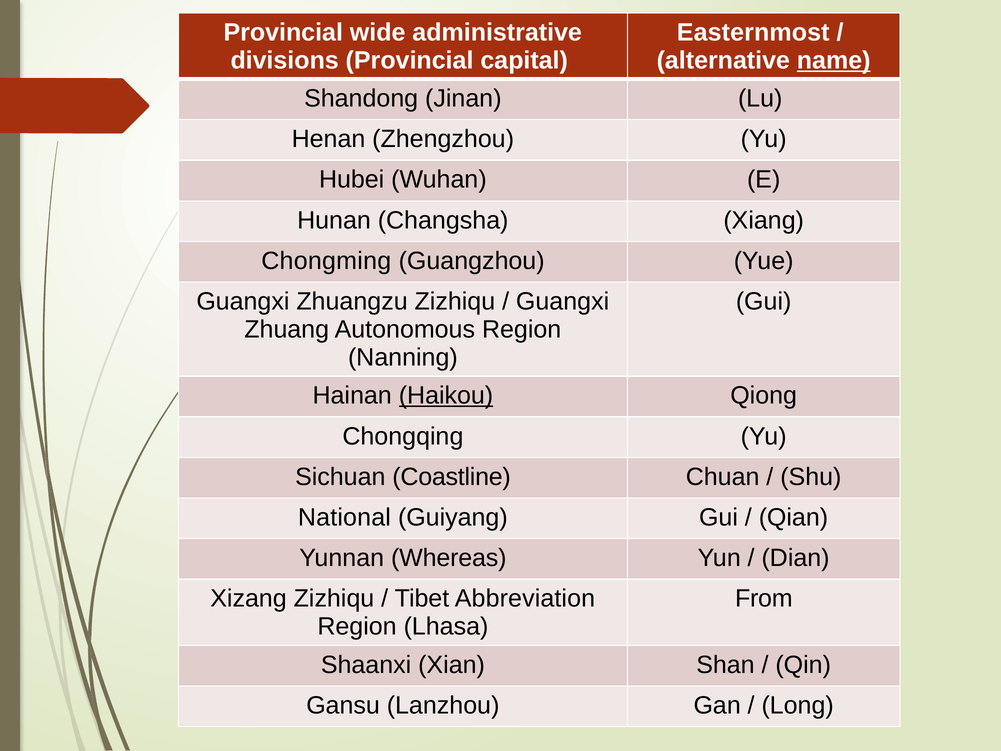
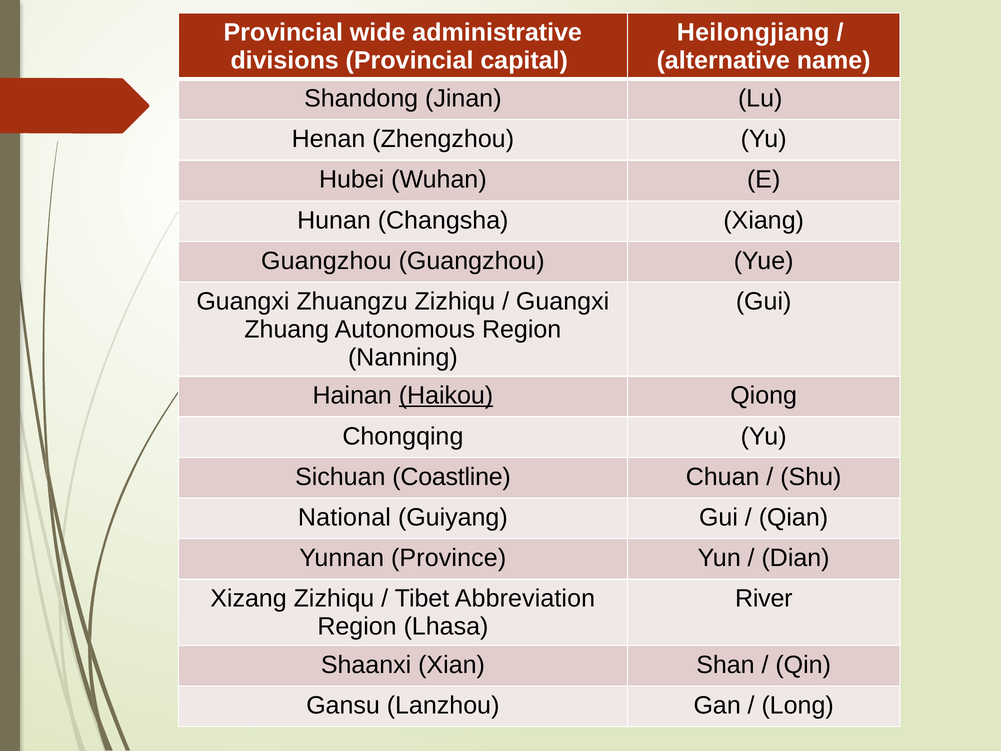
Easternmost: Easternmost -> Heilongjiang (753, 32)
name underline: present -> none (834, 60)
Chongming: Chongming -> Guangzhou (326, 261)
Whereas: Whereas -> Province (449, 558)
From: From -> River (764, 598)
